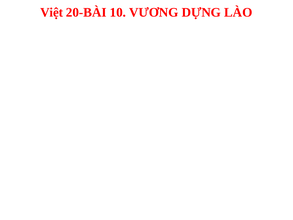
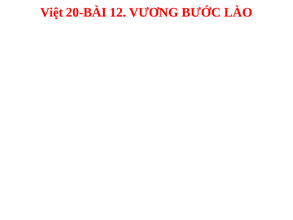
10: 10 -> 12 (118, 12)
DỰNG: DỰNG -> BƯỚC (201, 12)
